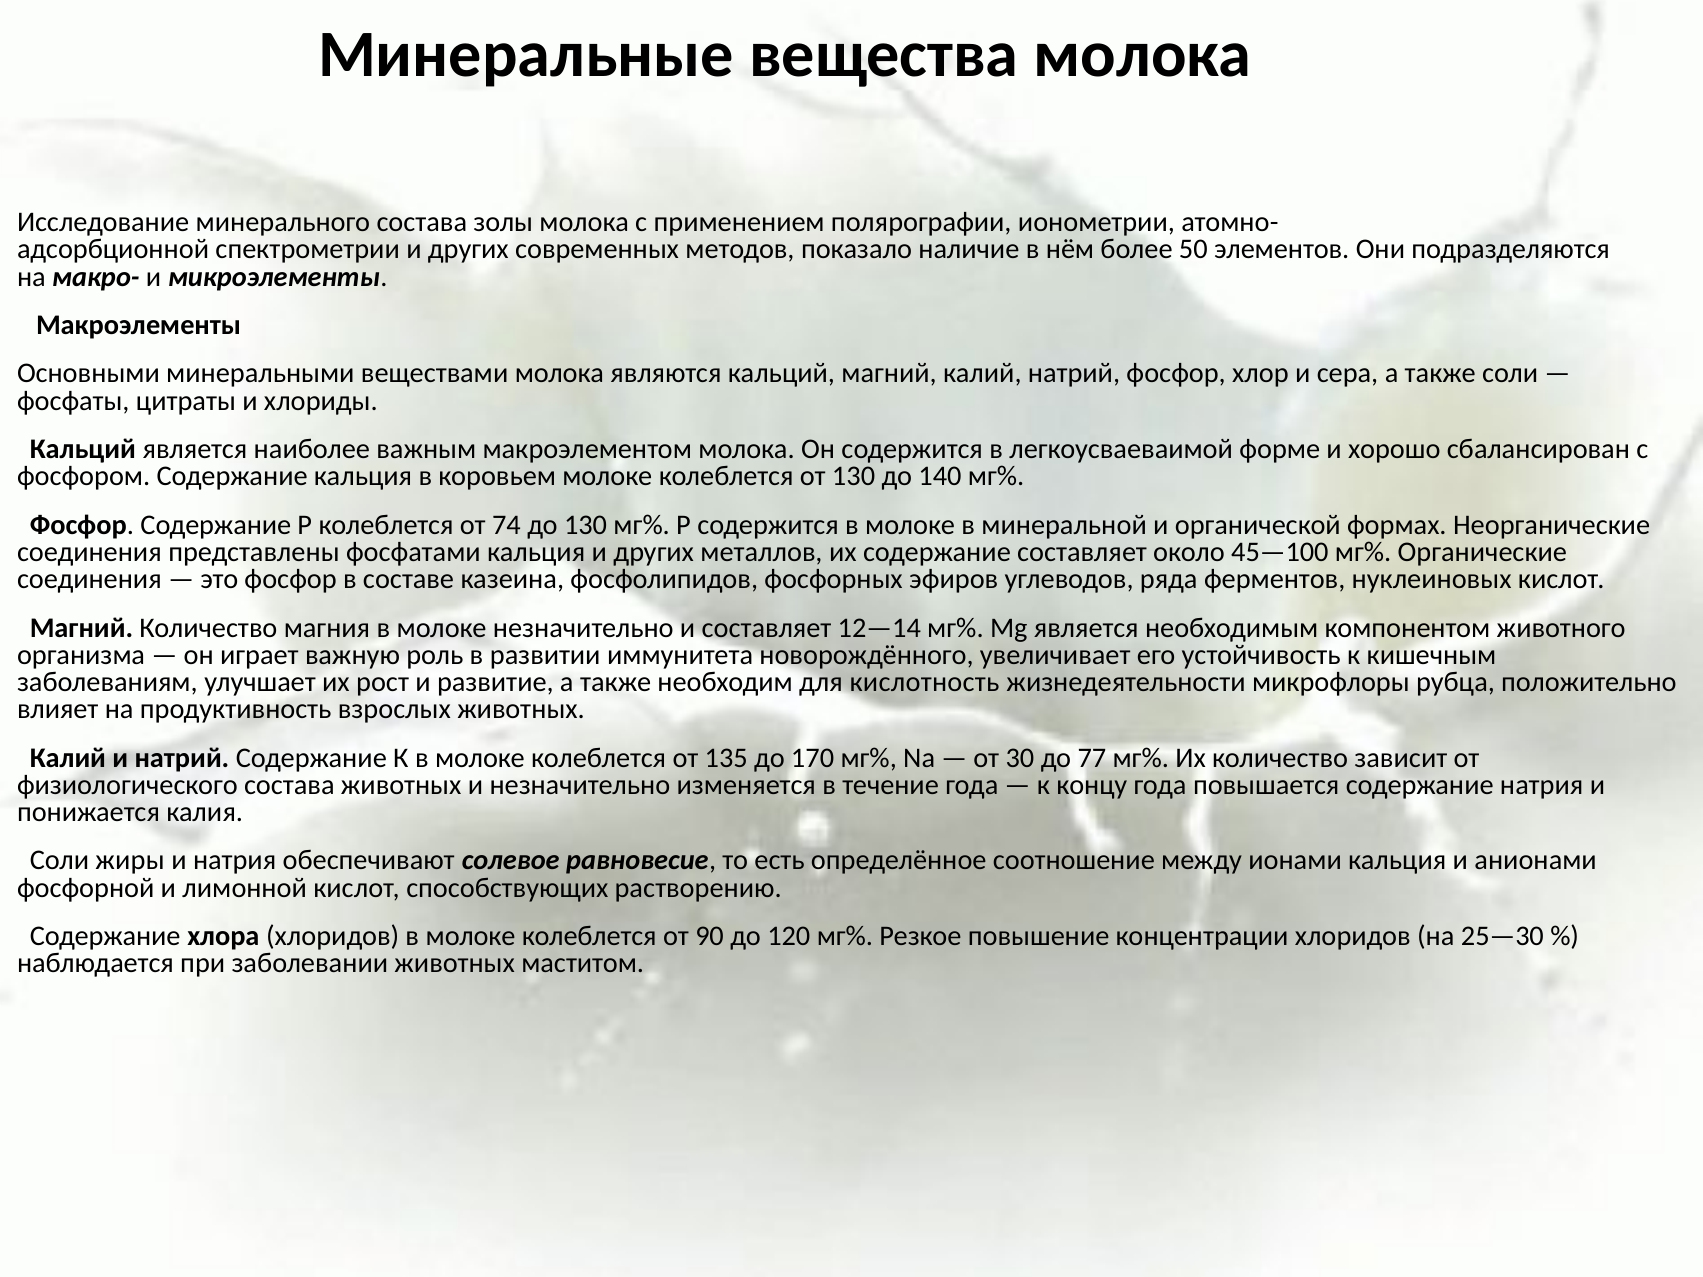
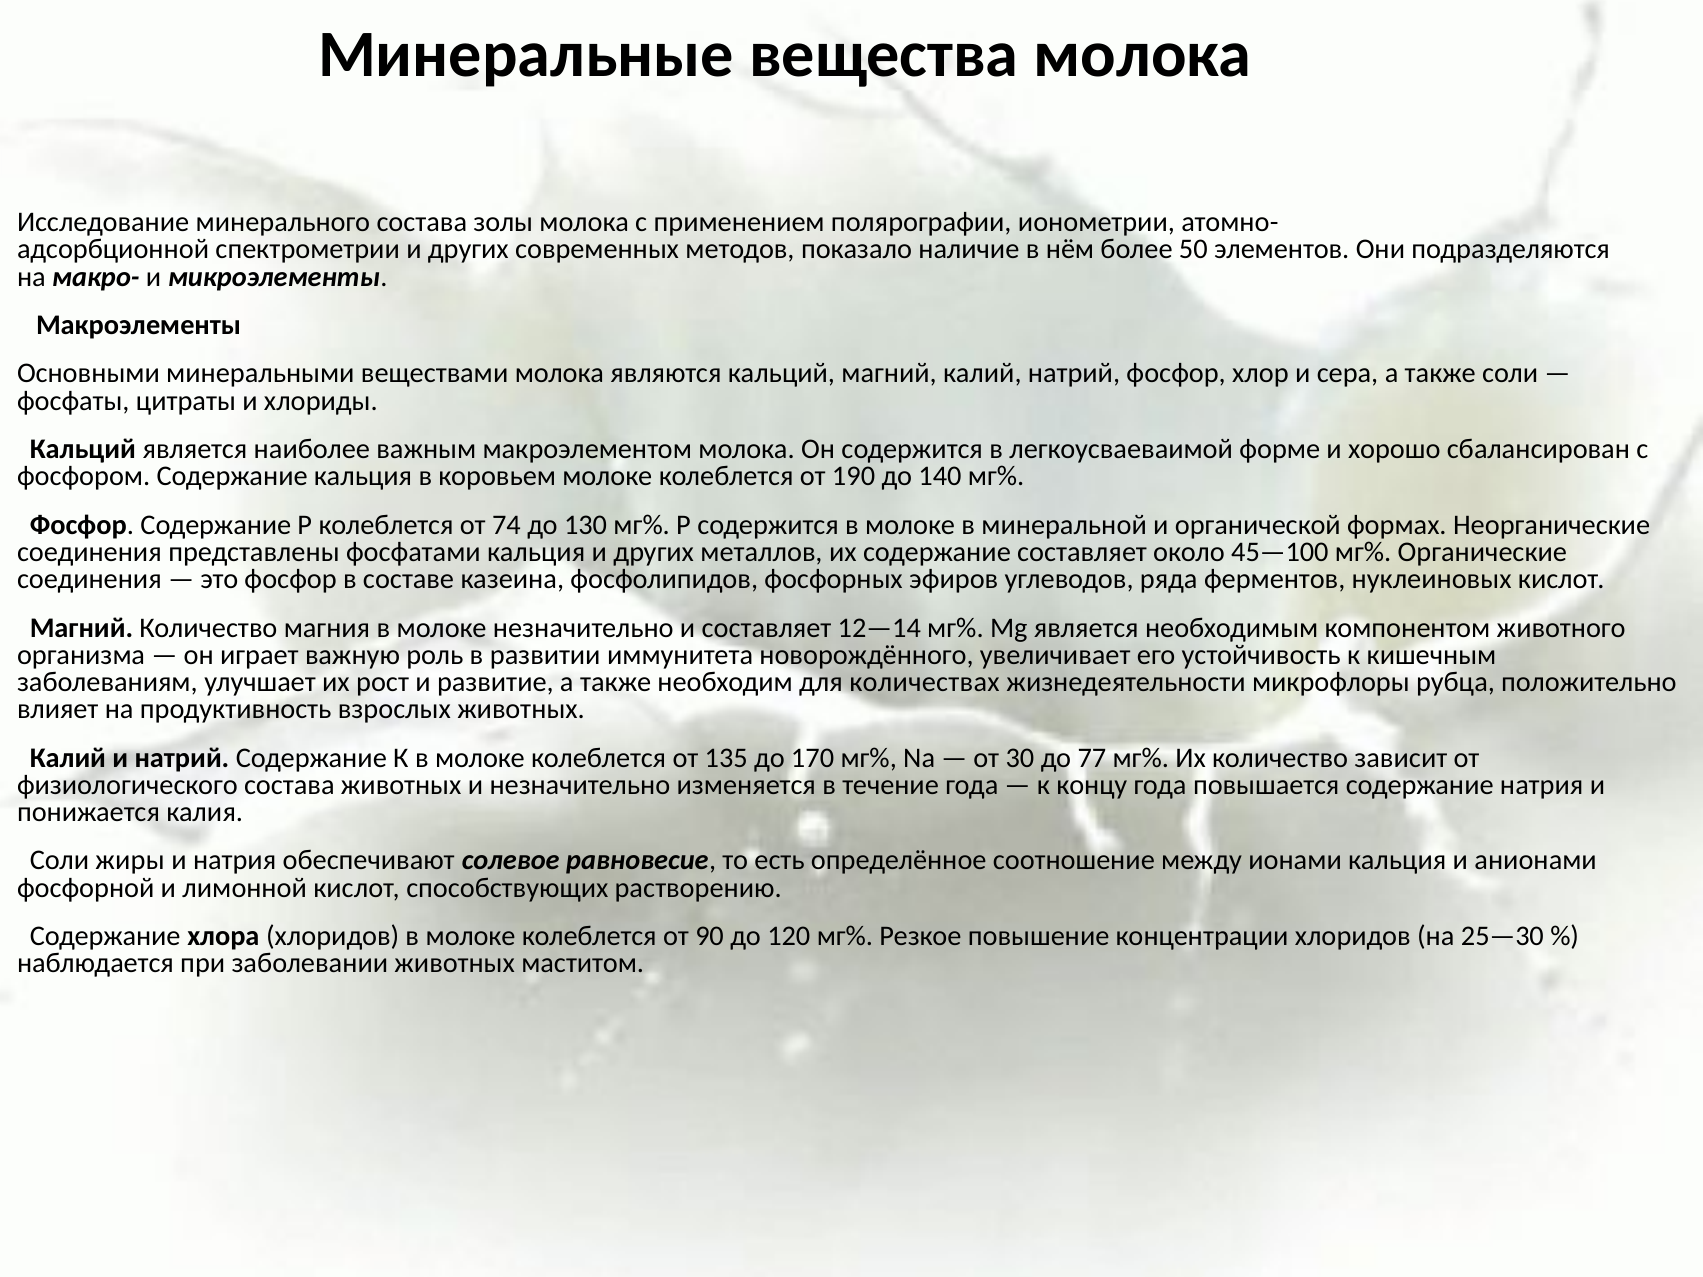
от 130: 130 -> 190 (854, 477)
кислотность: кислотность -> количествах (925, 682)
